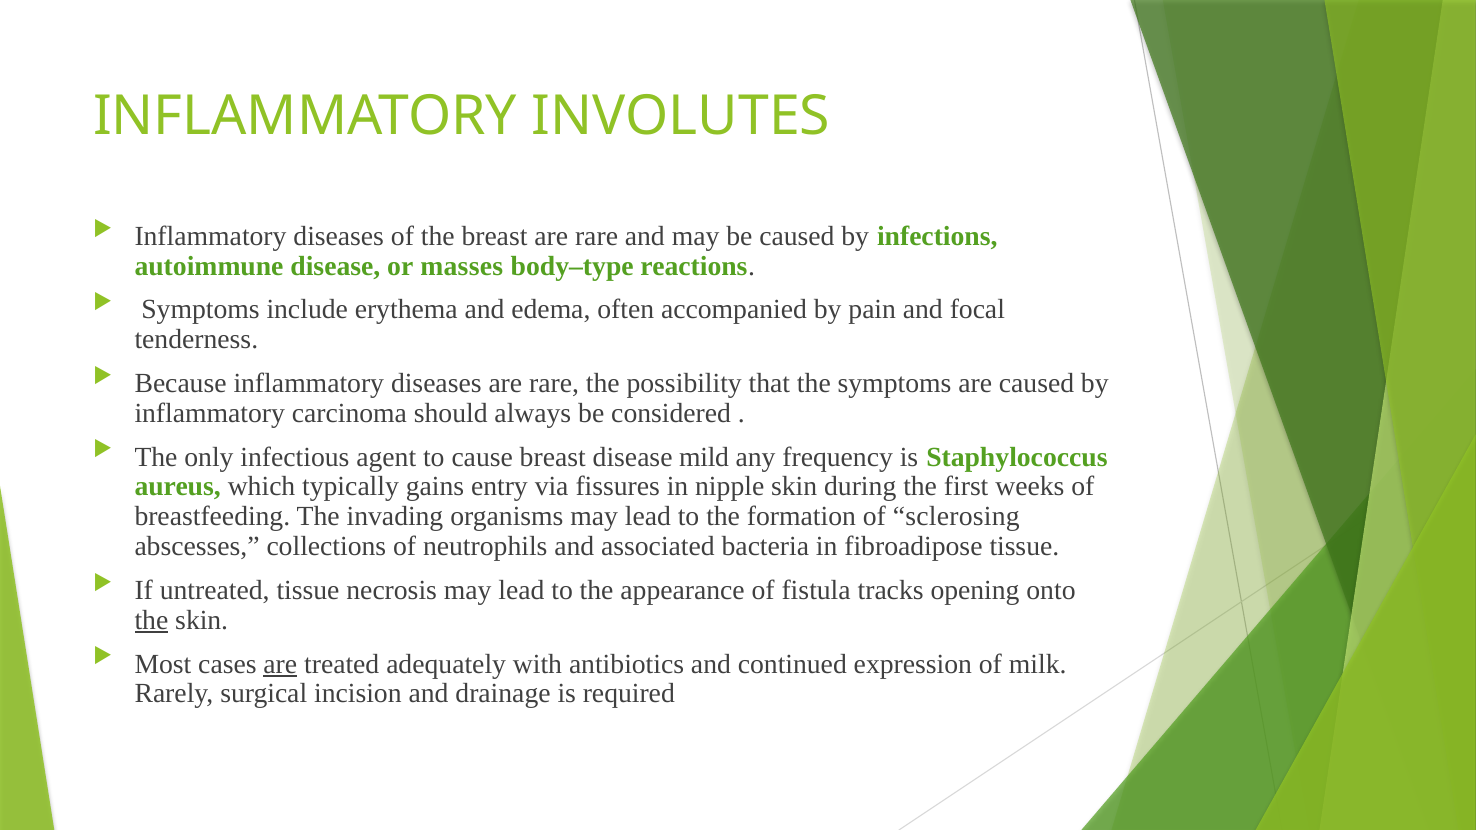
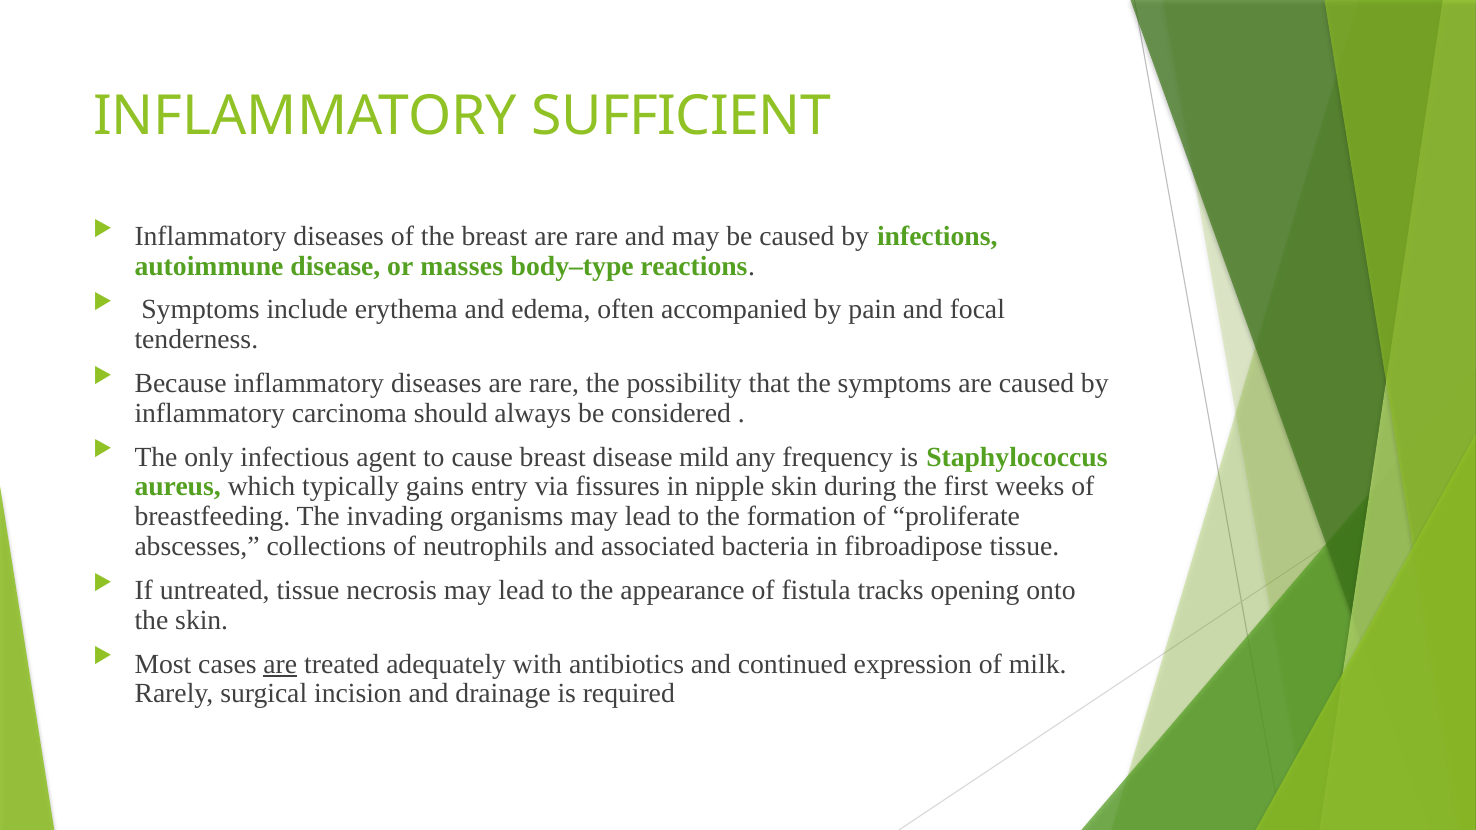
INVOLUTES: INVOLUTES -> SUFFICIENT (681, 116)
sclerosing: sclerosing -> proliferate (956, 517)
the underline: present -> none (151, 621)
